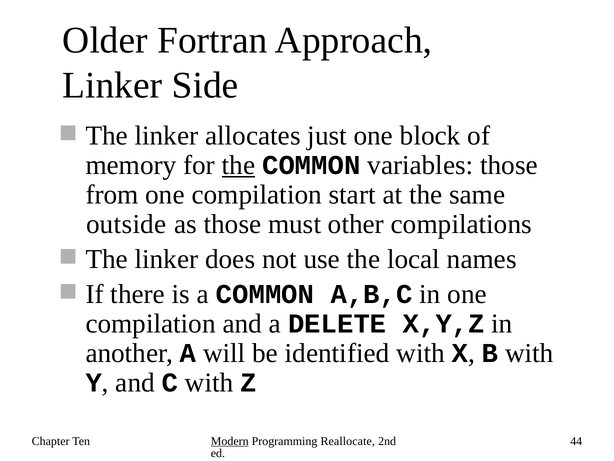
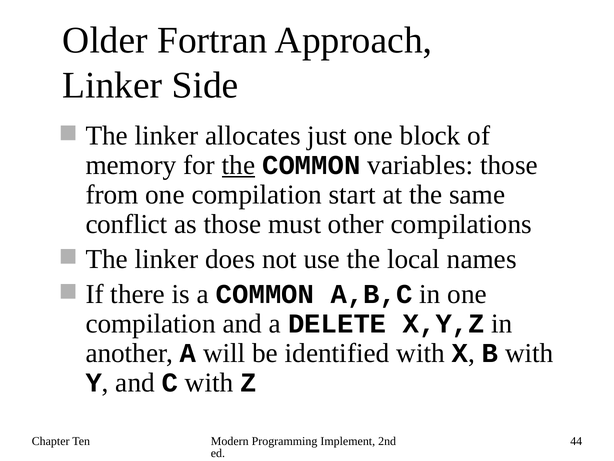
outside: outside -> conflict (126, 224)
Modern underline: present -> none (230, 441)
Reallocate: Reallocate -> Implement (348, 441)
